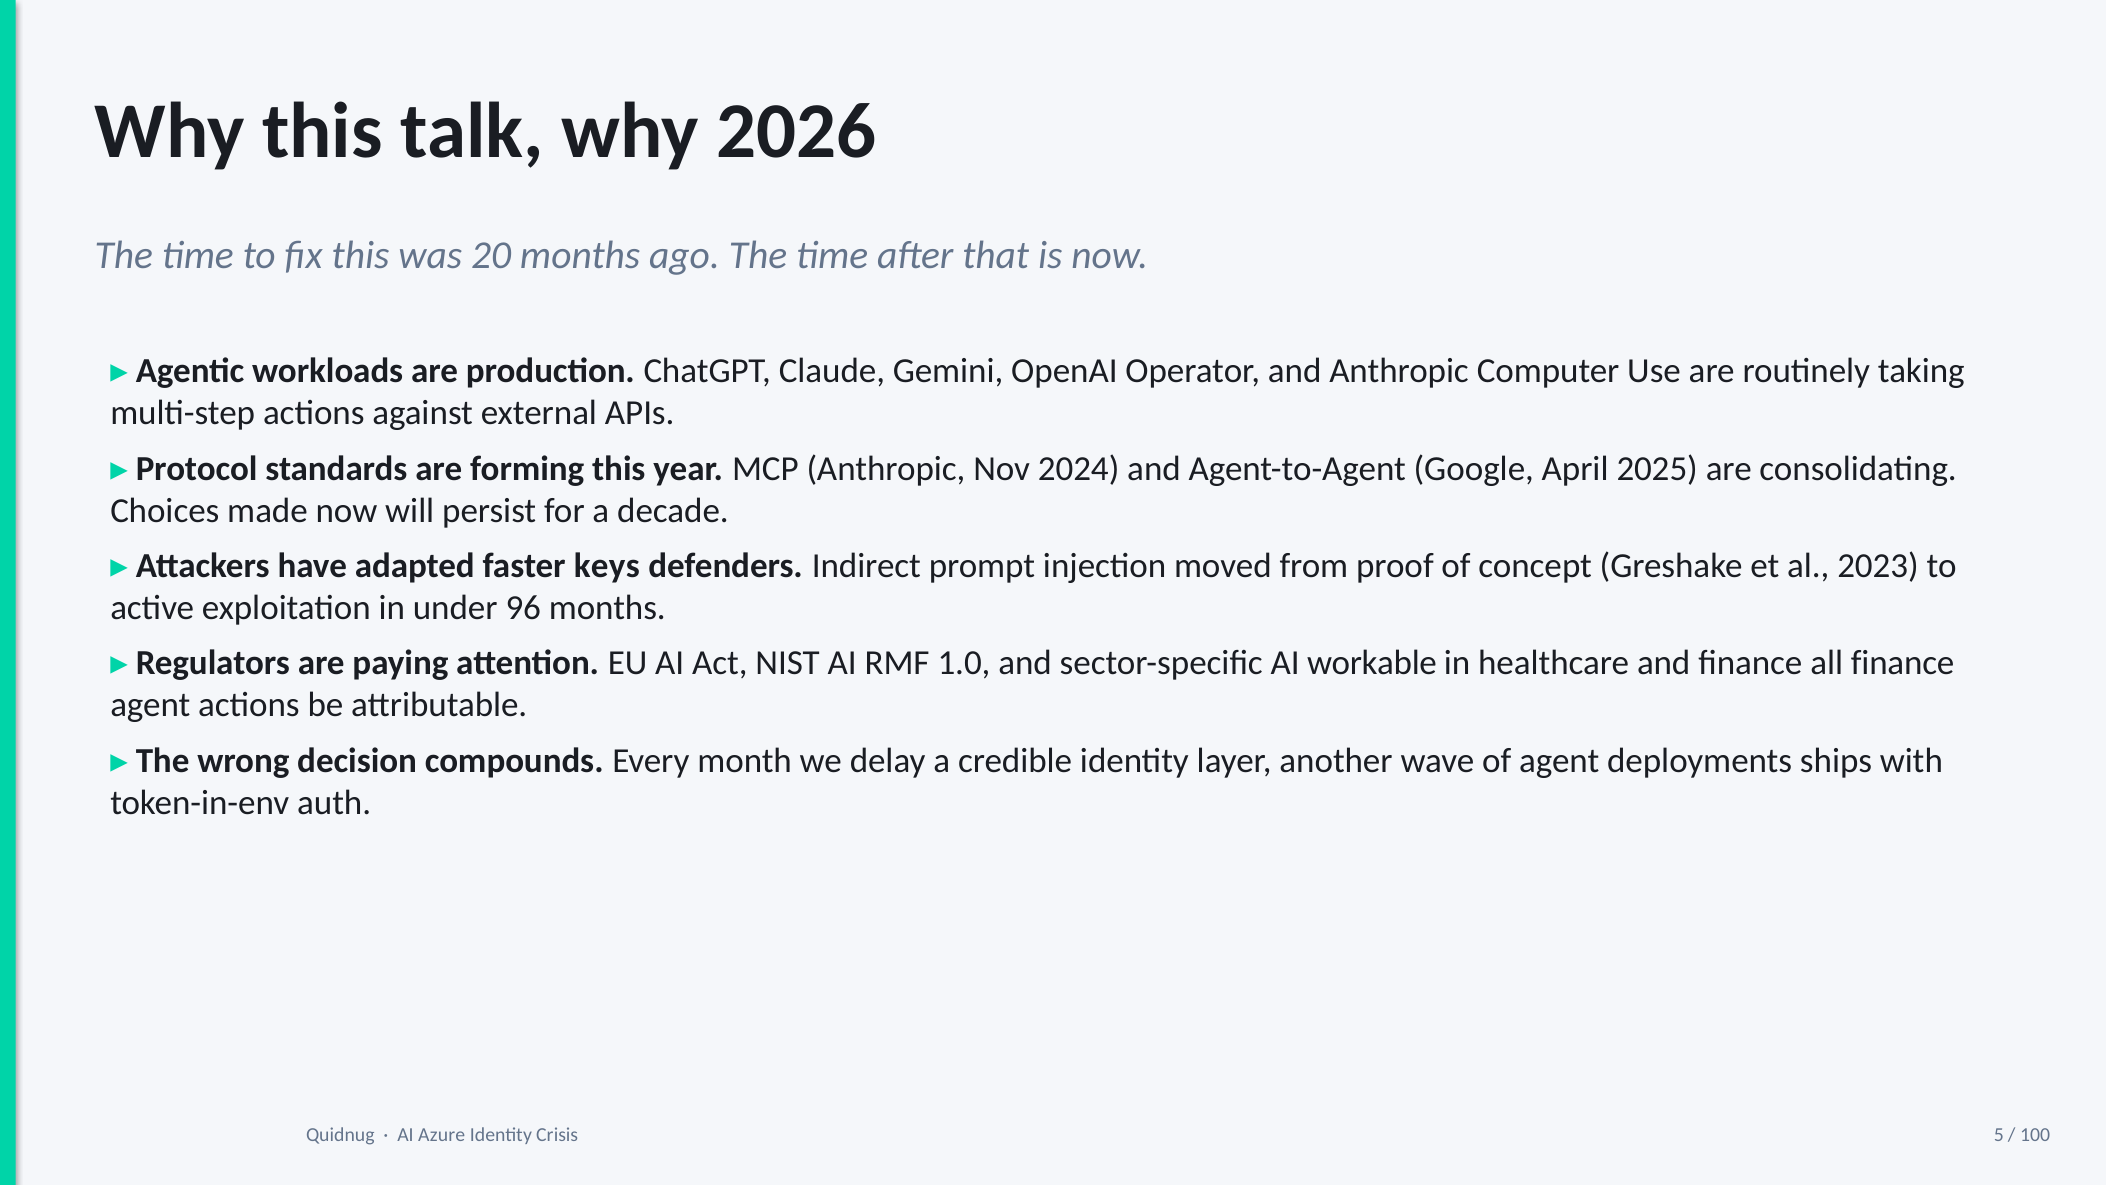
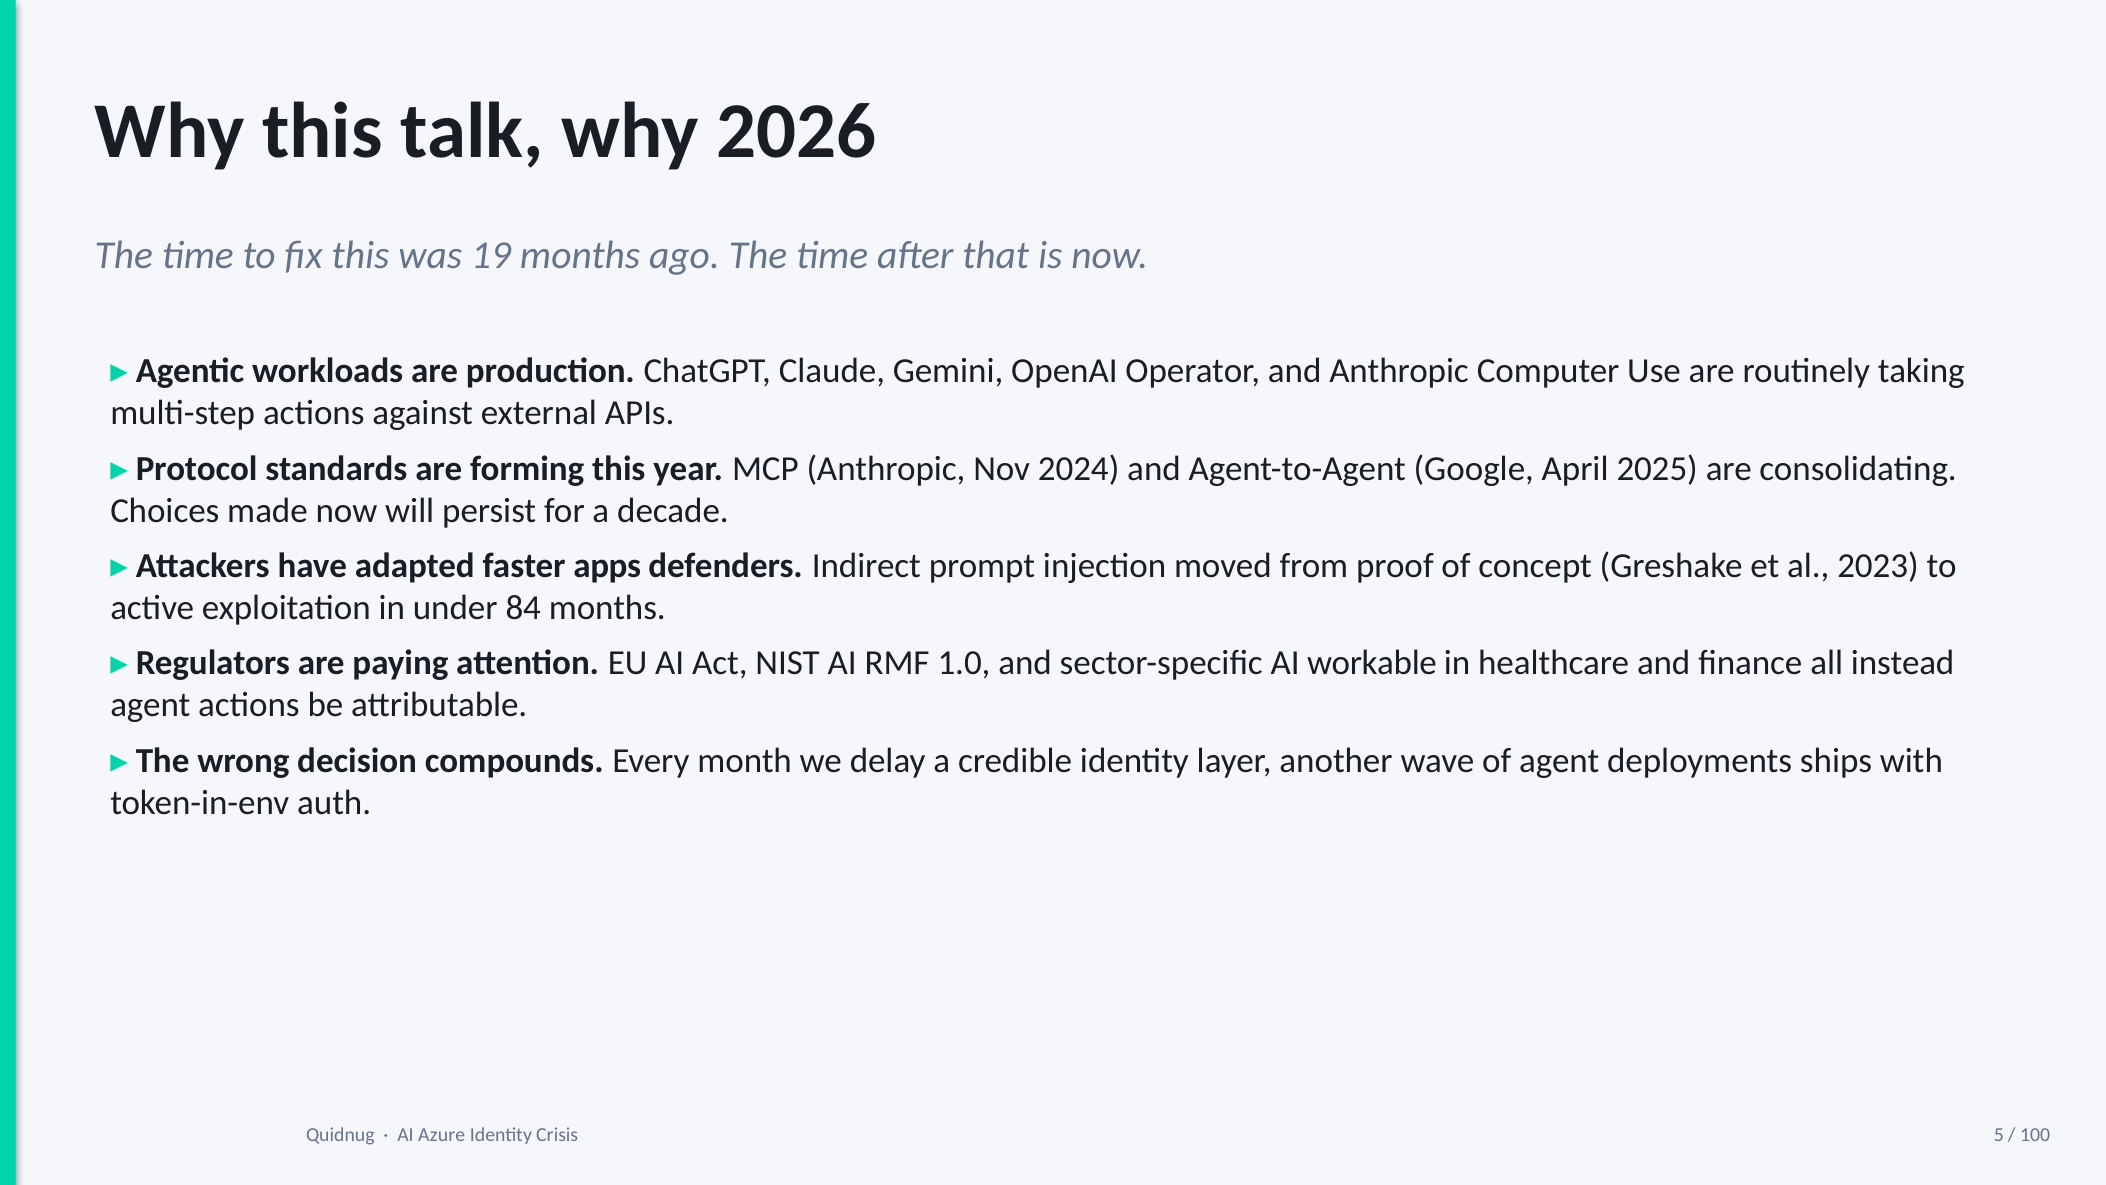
20: 20 -> 19 (491, 255)
keys: keys -> apps (607, 566)
96: 96 -> 84 (523, 608)
all finance: finance -> instead (1903, 663)
